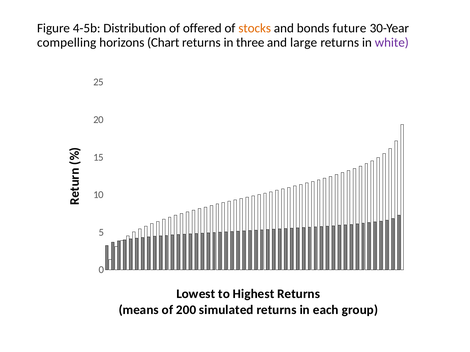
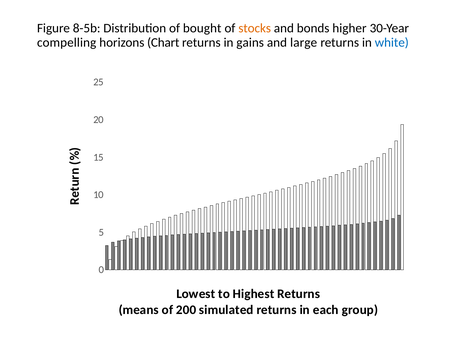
4-5b: 4-5b -> 8-5b (87, 28)
offered: offered -> bought (202, 28)
future: future -> higher (349, 28)
three: three -> gains (250, 43)
white colour: purple -> blue (392, 43)
